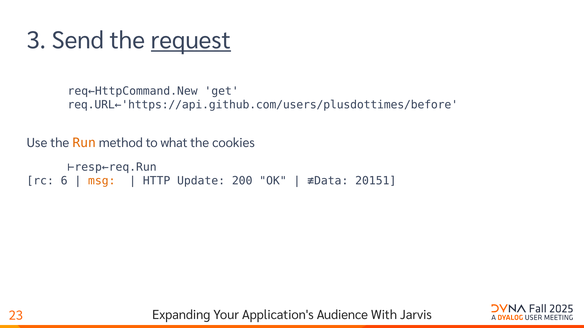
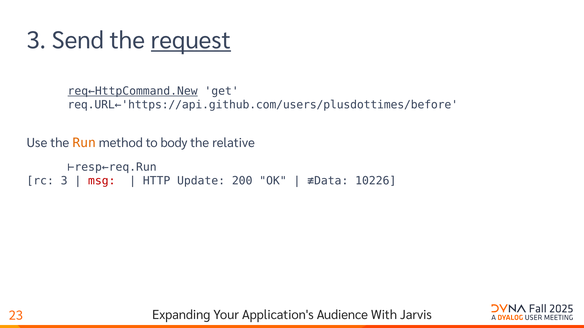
req←HttpCommand.New underline: none -> present (133, 91)
what: what -> body (174, 143)
cookies: cookies -> relative (234, 143)
rc 6: 6 -> 3 (64, 181)
msg colour: orange -> red (102, 181)
20151: 20151 -> 10226 (376, 181)
